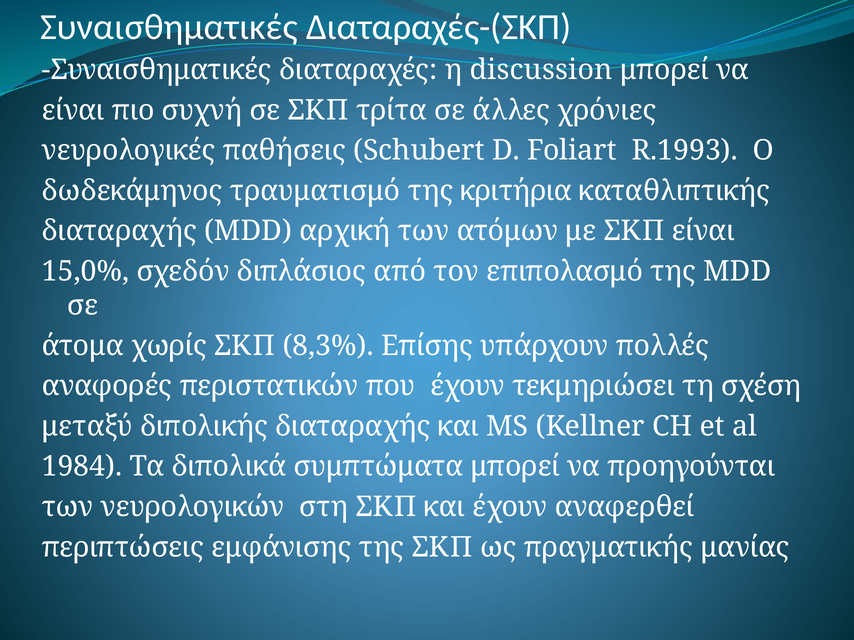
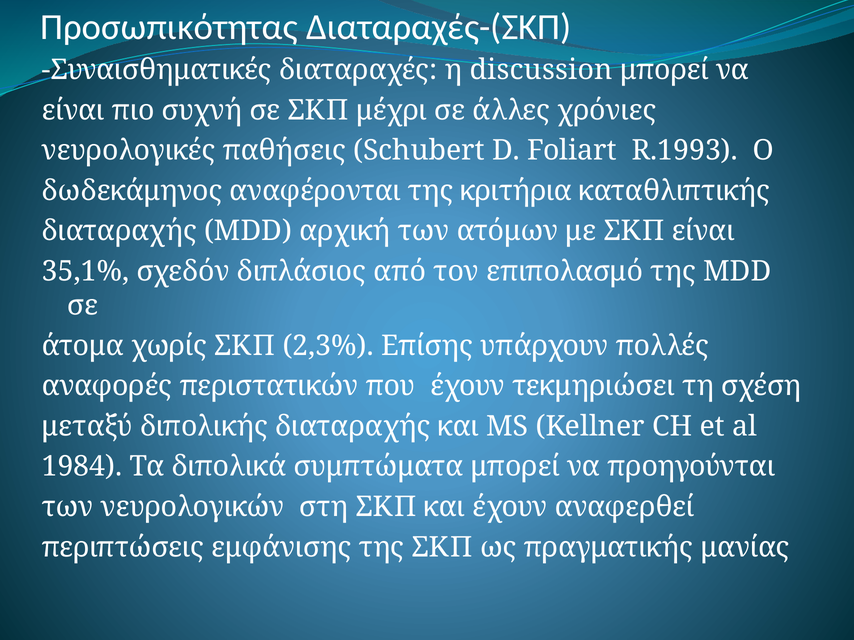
Συναισθηματικές: Συναισθηματικές -> Προσωπικότητας (169, 27)
τρίτα: τρίτα -> μέχρι (392, 110)
τραυματισμό: τραυματισμό -> αναφέρονται (315, 191)
15,0%: 15,0% -> 35,1% (85, 272)
8,3%: 8,3% -> 2,3% (328, 346)
